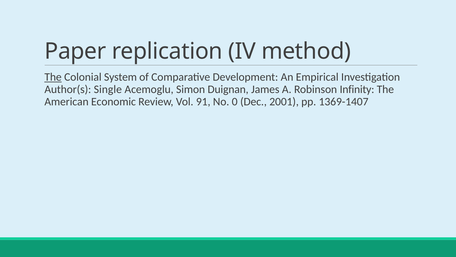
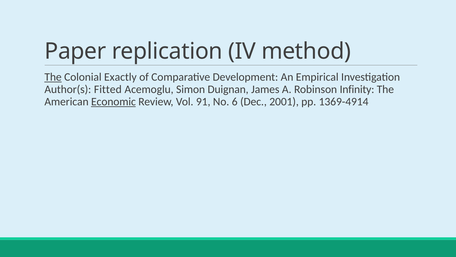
System: System -> Exactly (120, 77)
Single: Single -> Fitted (108, 89)
Economic underline: none -> present (113, 101)
0: 0 -> 6 (235, 101)
1369-1407: 1369-1407 -> 1369-4914 (344, 101)
